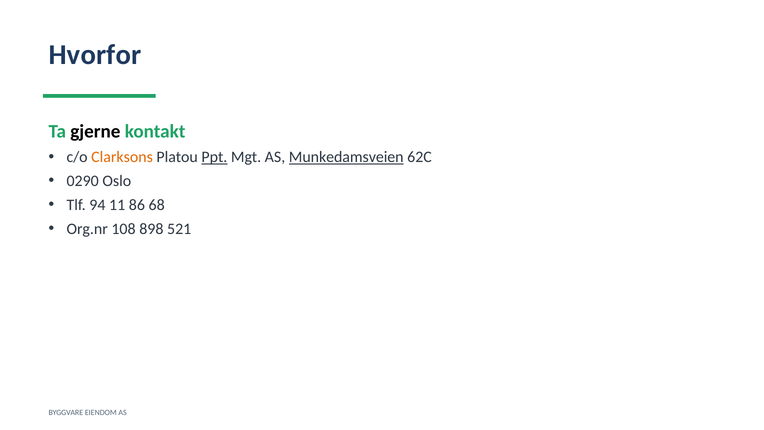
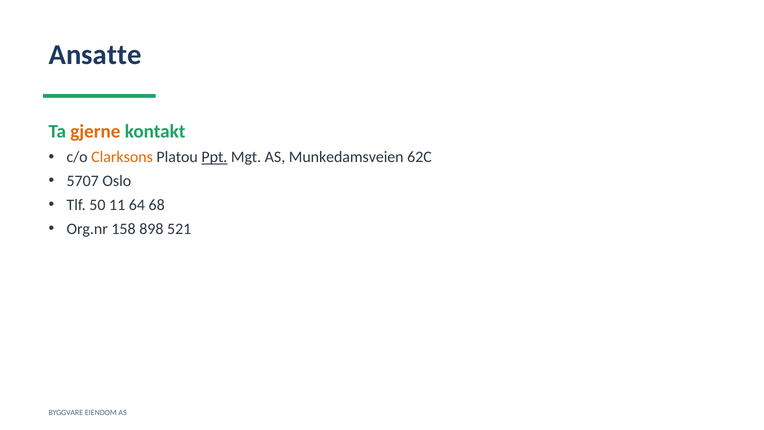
Hvorfor: Hvorfor -> Ansatte (95, 55)
gjerne colour: black -> orange (95, 132)
Munkedamsveien underline: present -> none (346, 157)
0290: 0290 -> 5707 (83, 181)
94: 94 -> 50 (97, 205)
86: 86 -> 64 (137, 205)
108: 108 -> 158 (124, 229)
